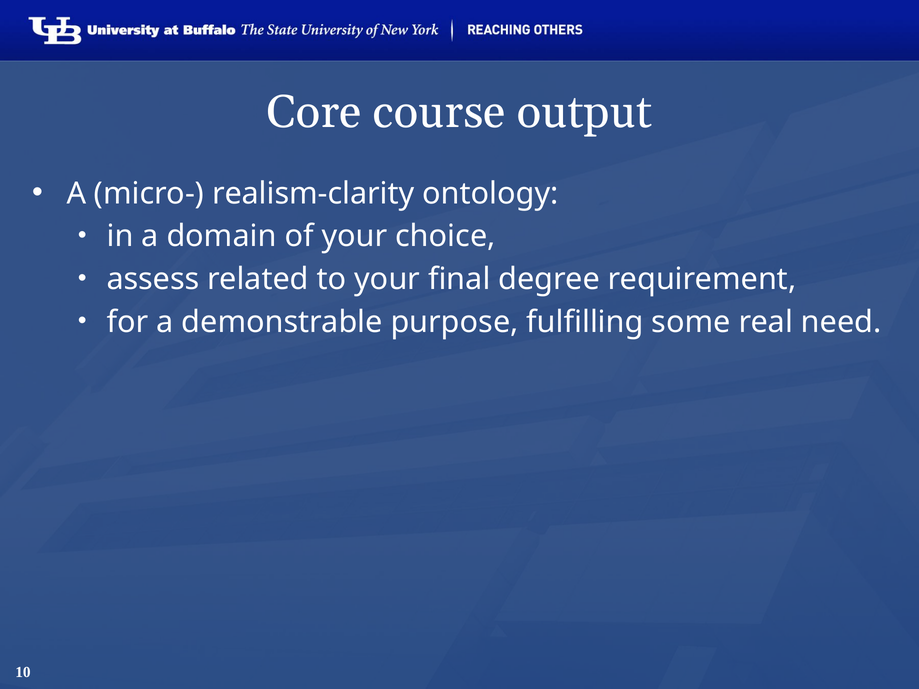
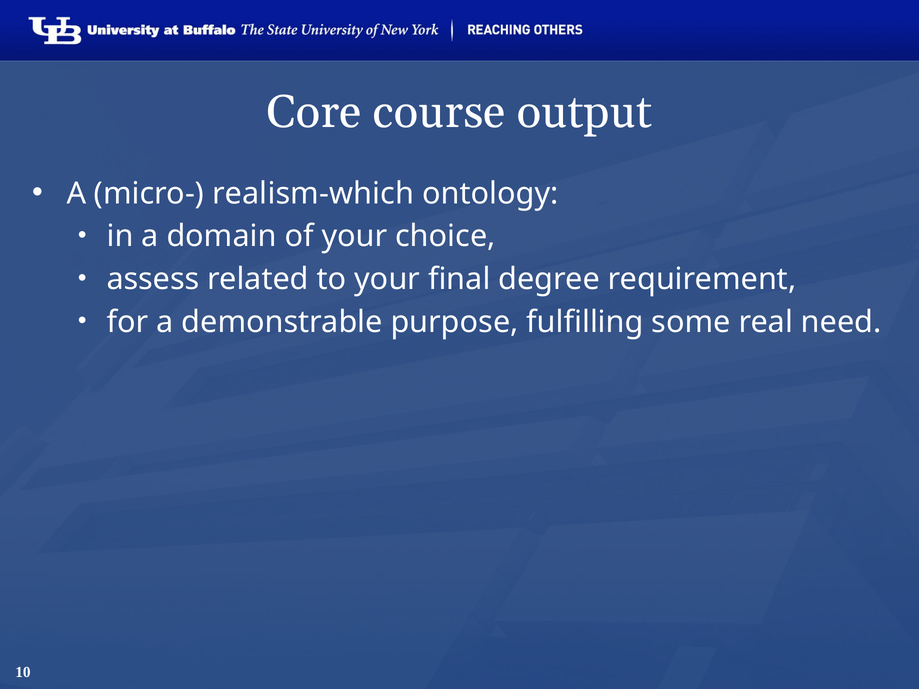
realism-clarity: realism-clarity -> realism-which (313, 194)
